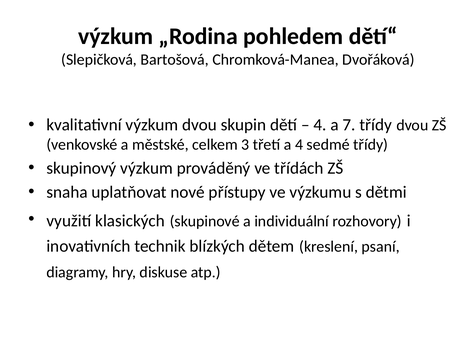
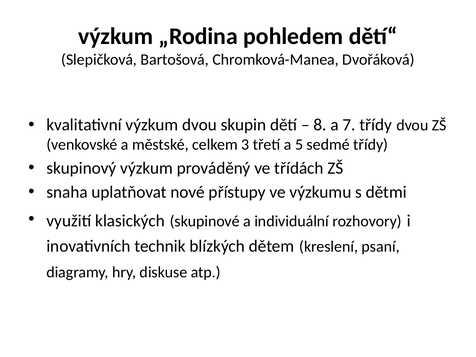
4: 4 -> 8 (320, 125)
a 4: 4 -> 5 (299, 145)
